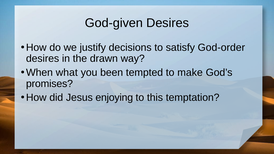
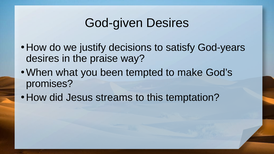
God-order: God-order -> God-years (221, 48)
drawn: drawn -> praise (104, 59)
enjoying: enjoying -> streams (114, 98)
